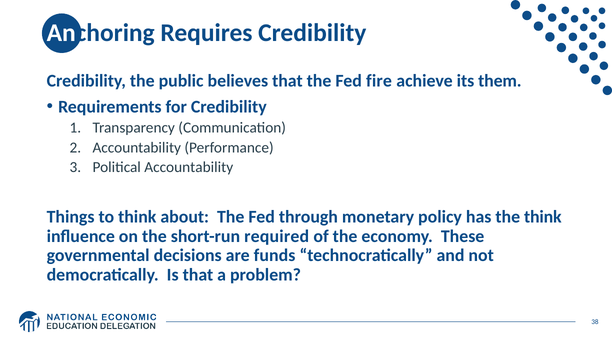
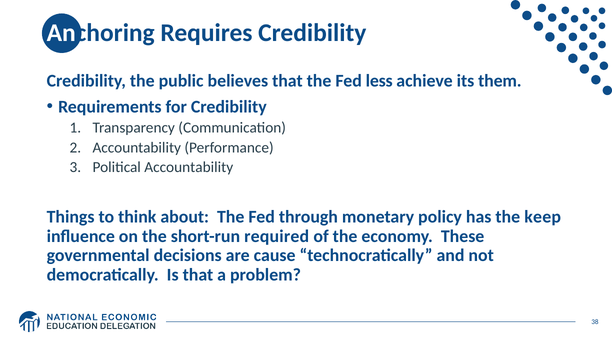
fire: fire -> less (379, 81)
the think: think -> keep (543, 217)
funds: funds -> cause (275, 256)
